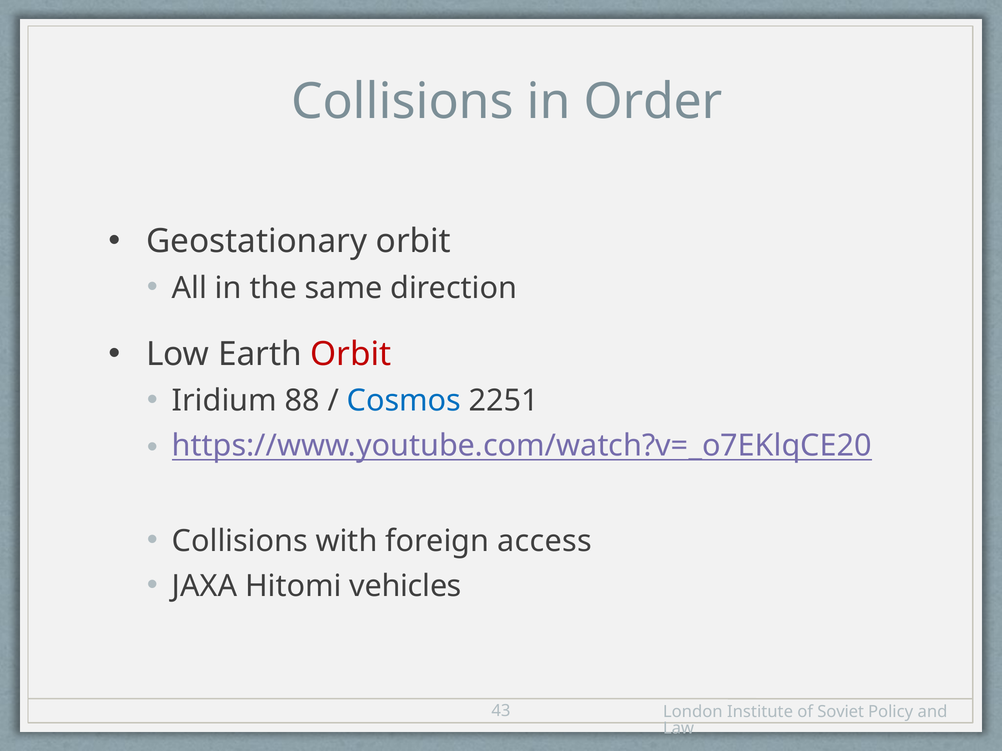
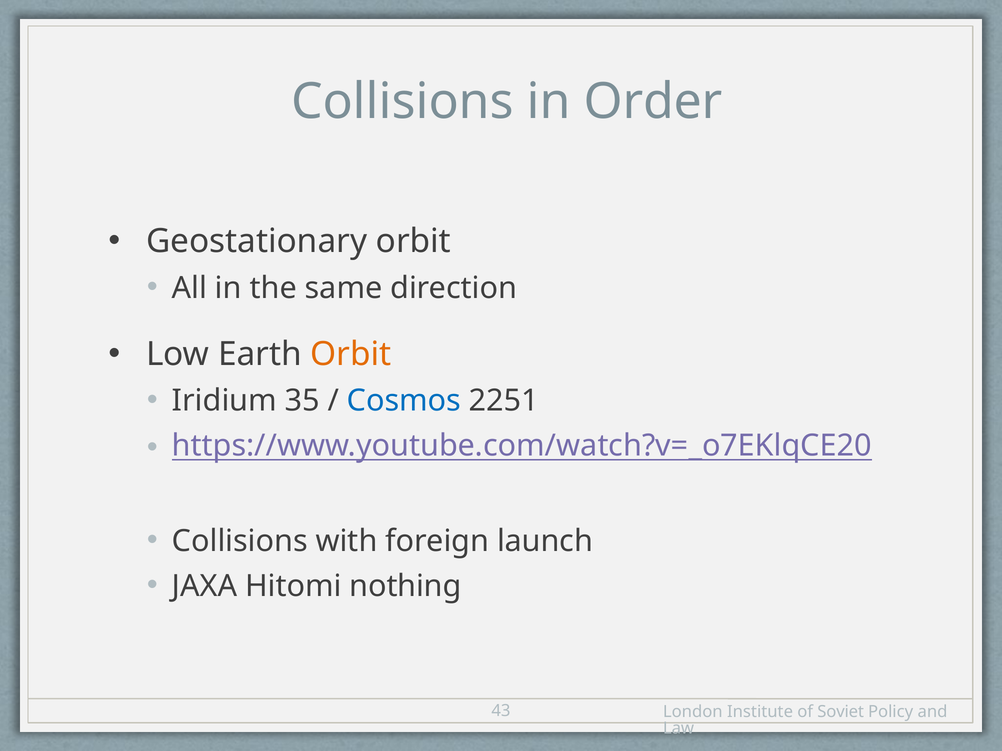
Orbit colour: red -> orange (351, 355)
88: 88 -> 35 (302, 401)
access: access -> launch (545, 541)
vehicles: vehicles -> nothing (406, 586)
